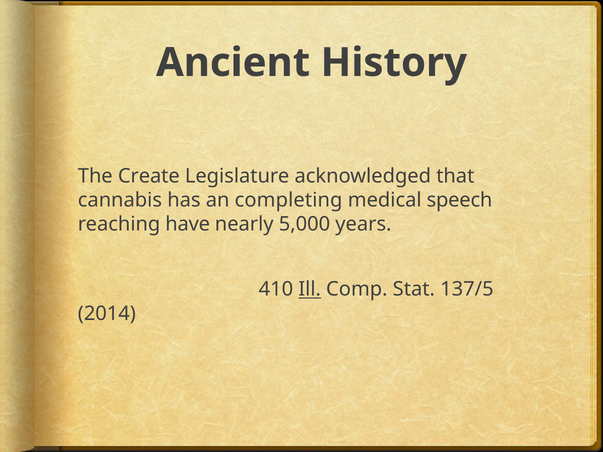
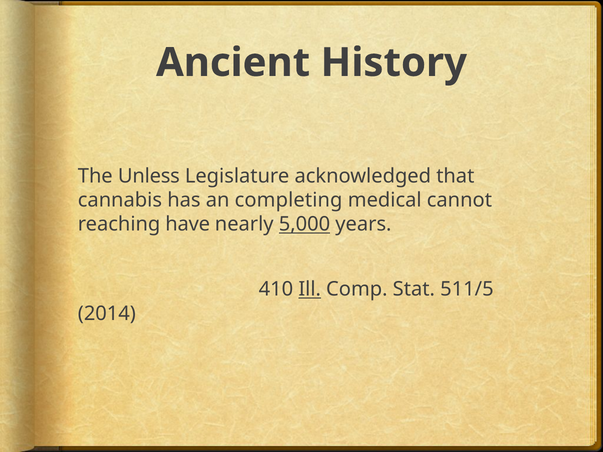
Create: Create -> Unless (149, 176)
speech: speech -> cannot (459, 200)
5,000 underline: none -> present (304, 224)
137/5: 137/5 -> 511/5 (467, 289)
